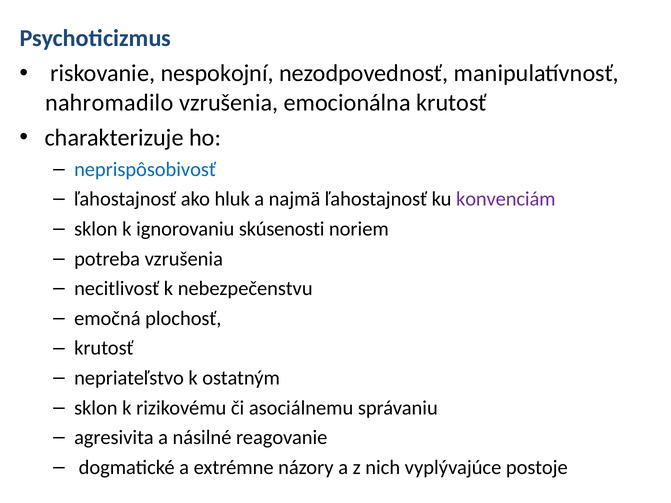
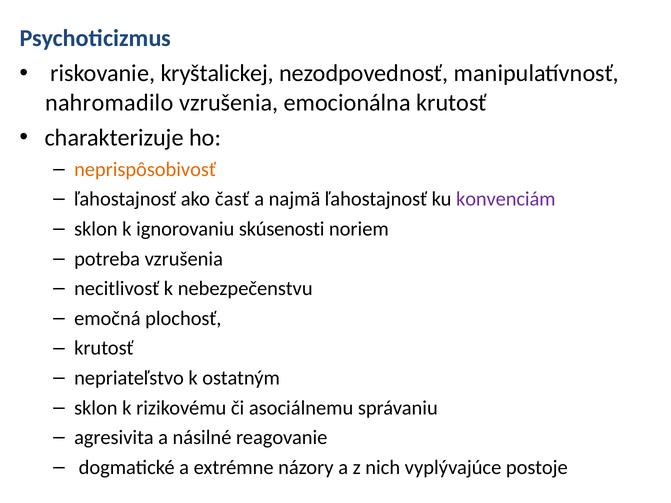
nespokojní: nespokojní -> kryštalickej (217, 74)
neprispôsobivosť colour: blue -> orange (145, 169)
hluk: hluk -> časť (232, 199)
